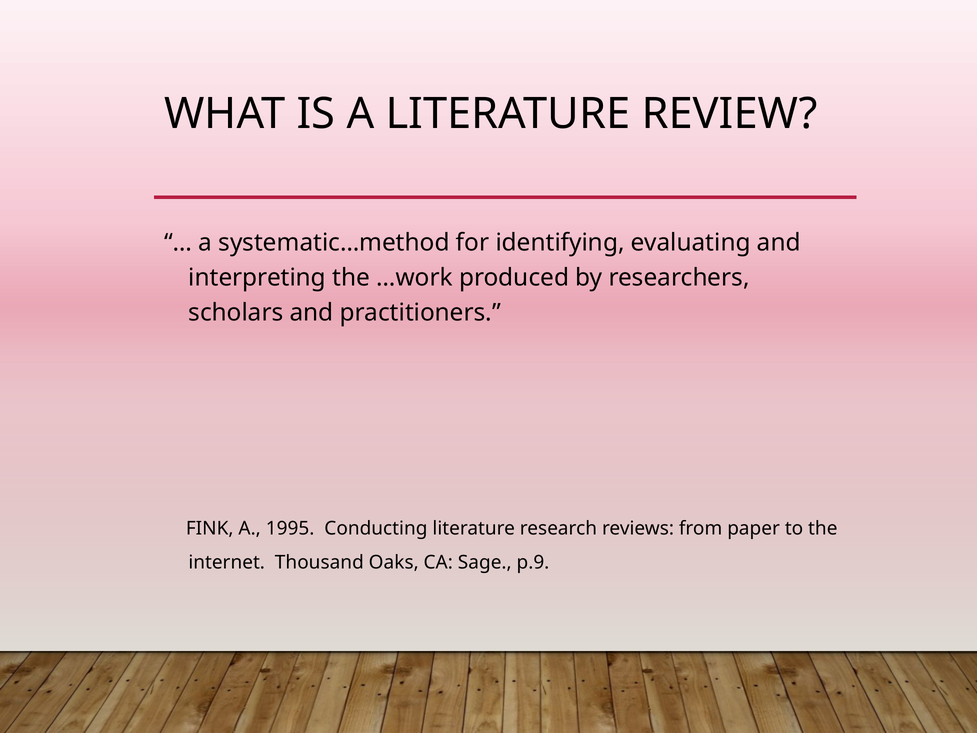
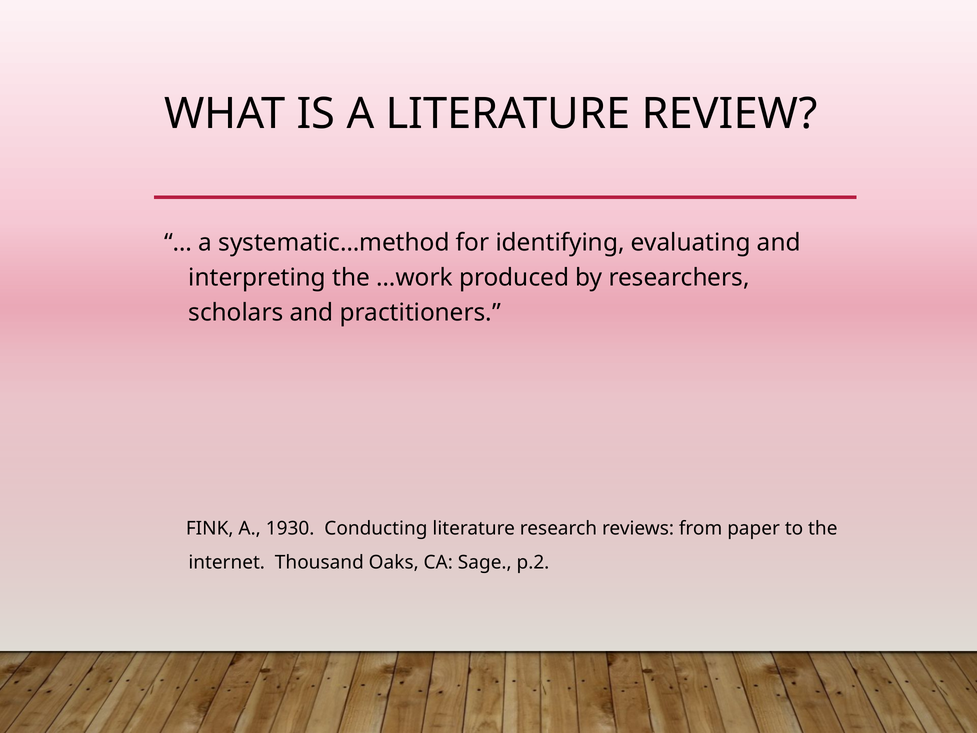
1995: 1995 -> 1930 (290, 528)
p.9: p.9 -> p.2 (533, 562)
